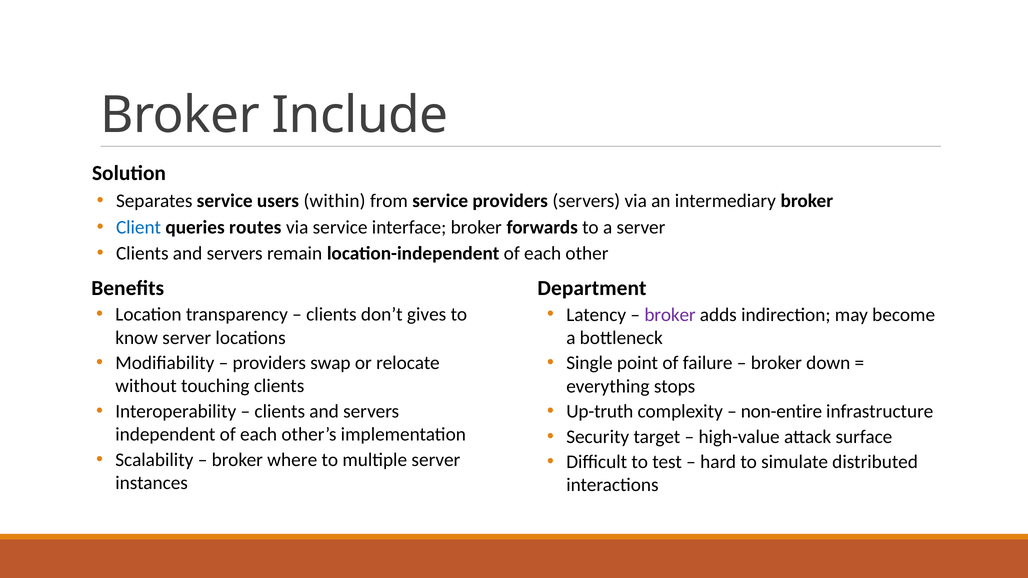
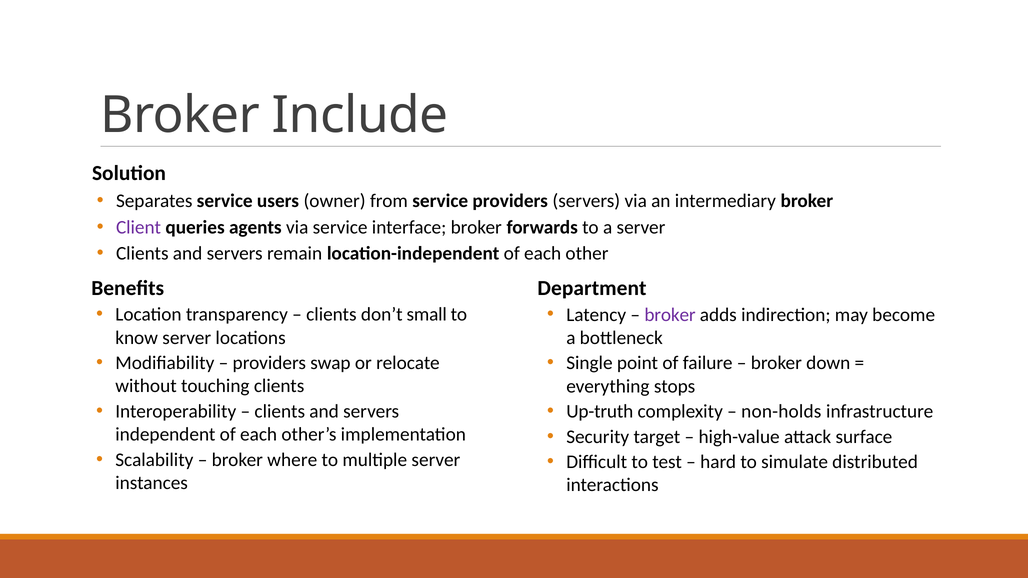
within: within -> owner (335, 201)
Client colour: blue -> purple (139, 227)
routes: routes -> agents (255, 227)
gives: gives -> small (427, 315)
non-entire: non-entire -> non-holds (781, 412)
